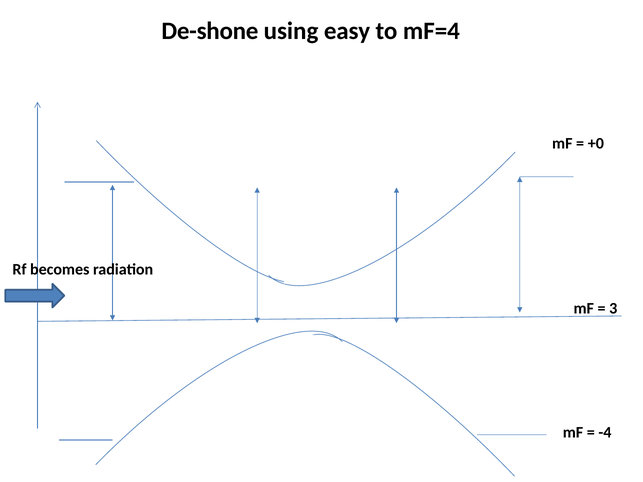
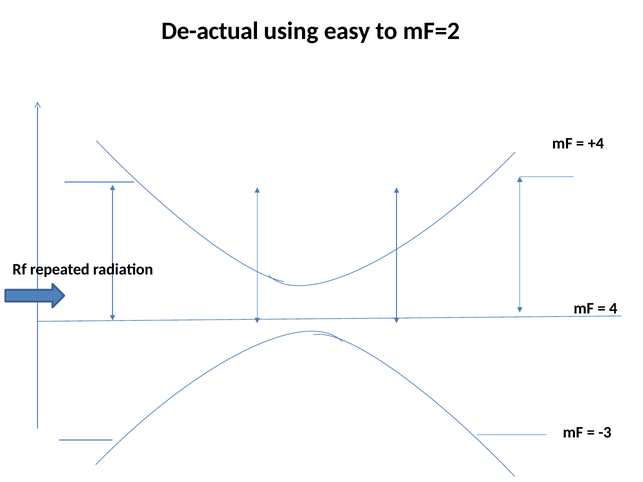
De-shone: De-shone -> De-actual (210, 31)
mF=4: mF=4 -> mF=2 (431, 31)
+0: +0 -> +4 (596, 143)
becomes: becomes -> repeated (60, 269)
3: 3 -> 4 (613, 309)
-4: -4 -> -3 (605, 433)
